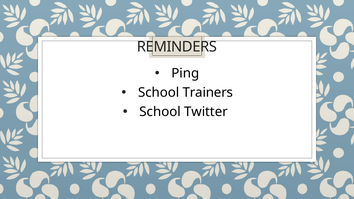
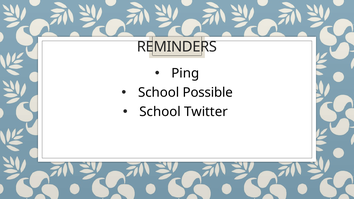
Trainers: Trainers -> Possible (208, 93)
